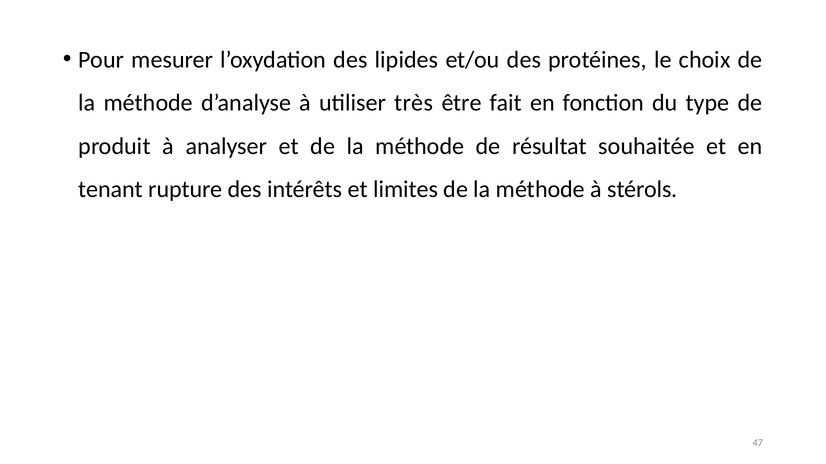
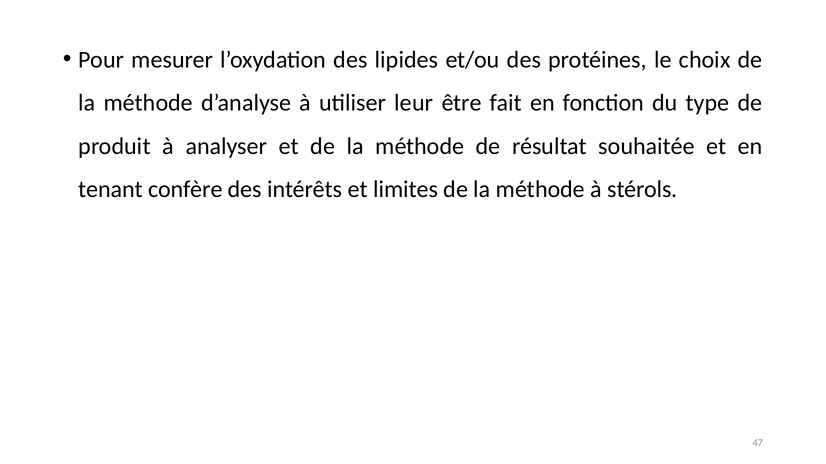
très: très -> leur (414, 103)
rupture: rupture -> confère (185, 190)
